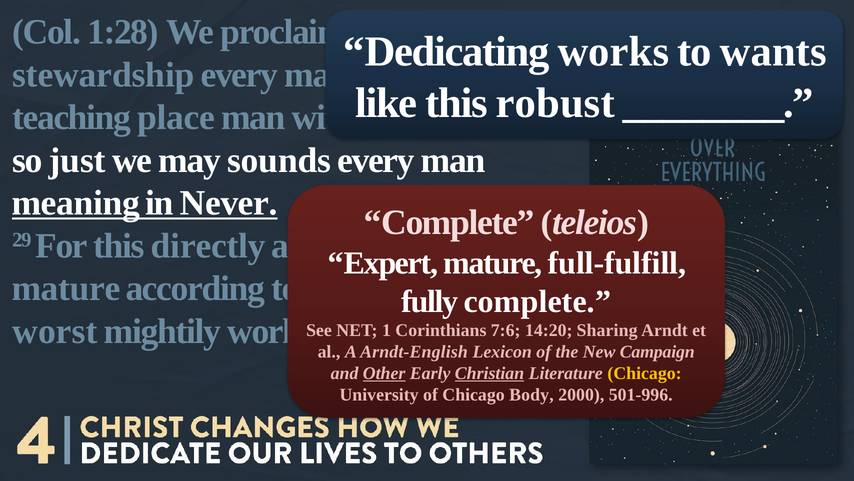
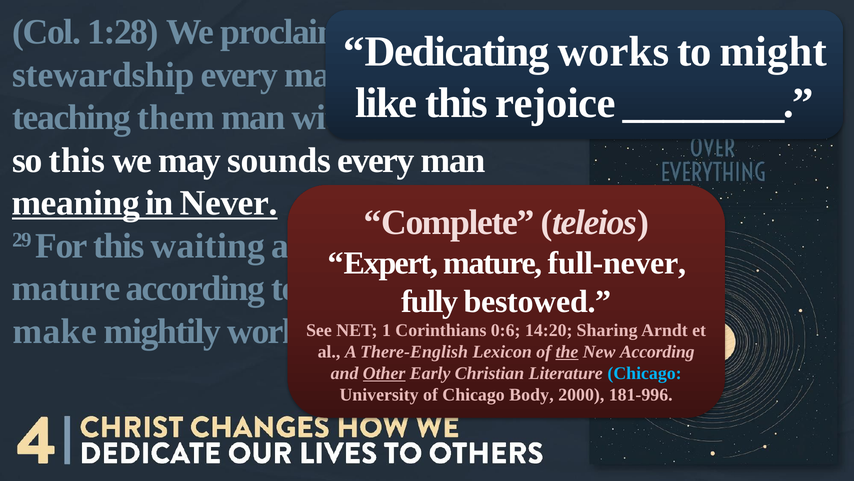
wants: wants -> might (773, 52)
robust: robust -> rejoice (556, 103)
place: place -> them (176, 117)
so just: just -> this (77, 160)
directly: directly -> waiting (208, 245)
full-fulfill: full-fulfill -> full-never (617, 263)
complete: complete -> bestowed (538, 301)
worst: worst -> make (55, 331)
7:6: 7:6 -> 0:6 (506, 330)
Arndt-English: Arndt-English -> There-English (414, 351)
the underline: none -> present (567, 351)
New Campaign: Campaign -> According (657, 351)
Christian underline: present -> none (490, 373)
Chicago colour: yellow -> light blue (645, 373)
501-996: 501-996 -> 181-996 (641, 394)
